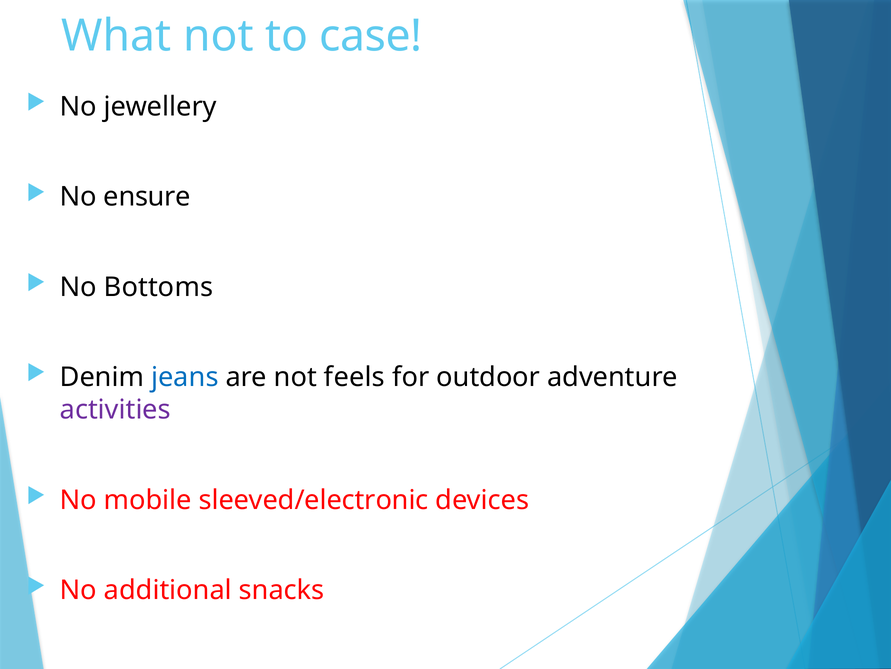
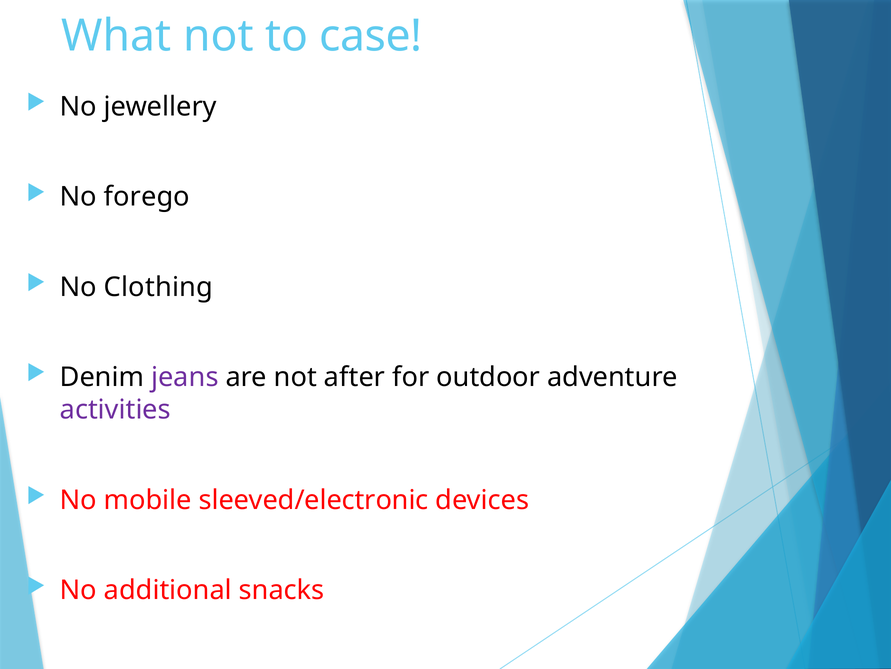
ensure: ensure -> forego (147, 197)
Bottoms: Bottoms -> Clothing (158, 287)
jeans colour: blue -> purple (185, 377)
feels: feels -> after (355, 377)
